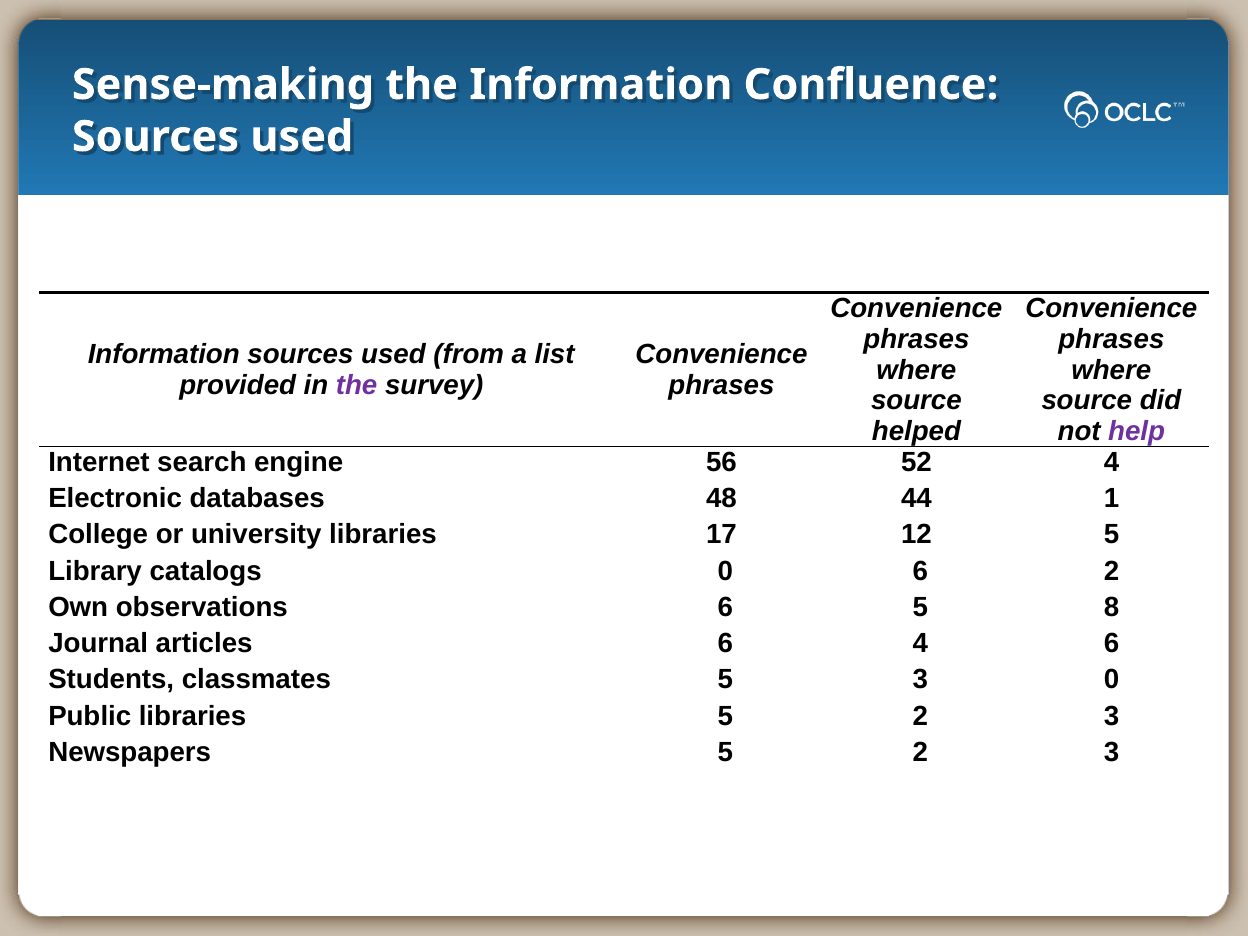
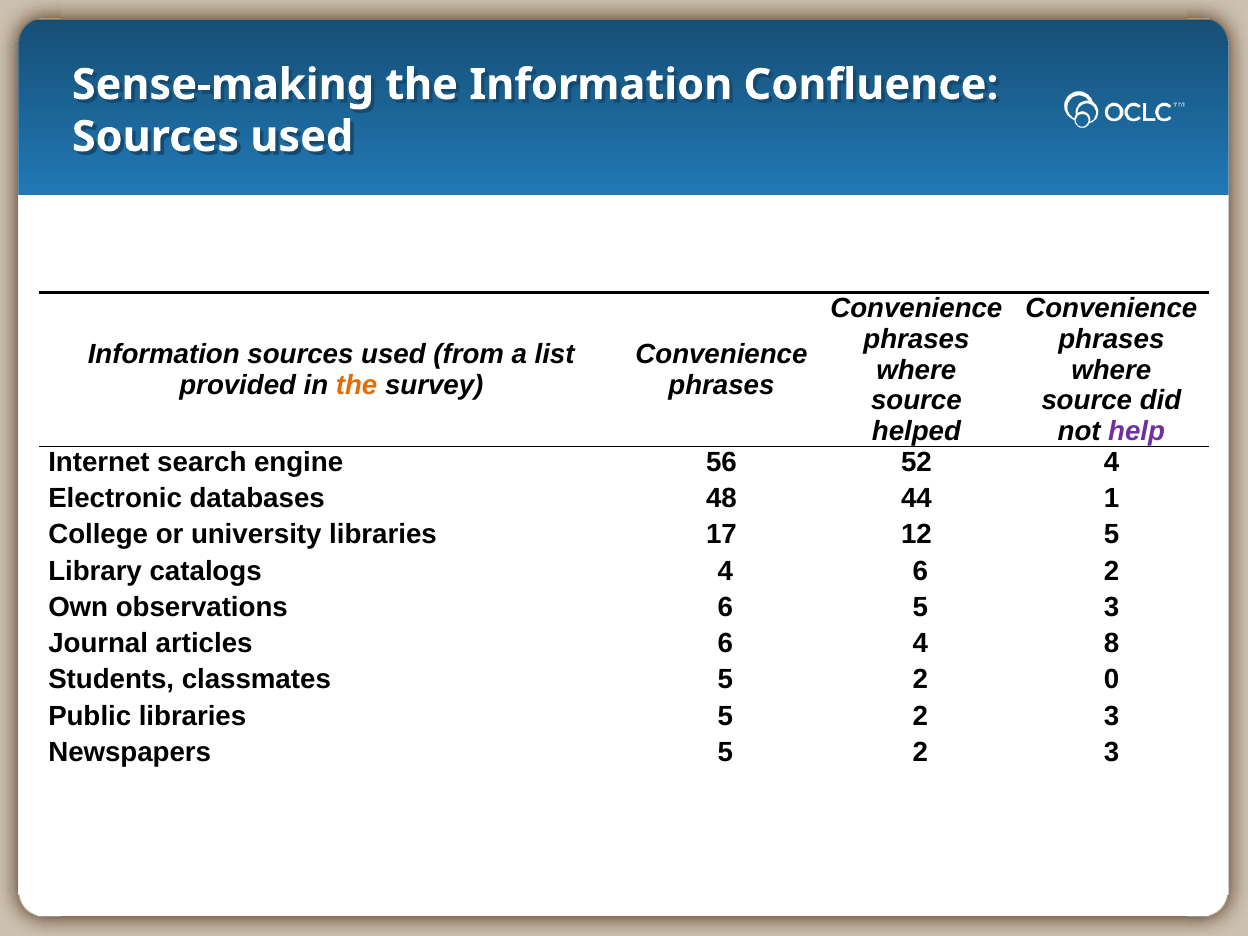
the colour: purple -> orange (357, 385)
catalogs 0: 0 -> 4 (725, 571)
5 8: 8 -> 3 (1112, 607)
4 6: 6 -> 8 (1112, 643)
classmates 5 3: 3 -> 2 (920, 680)
